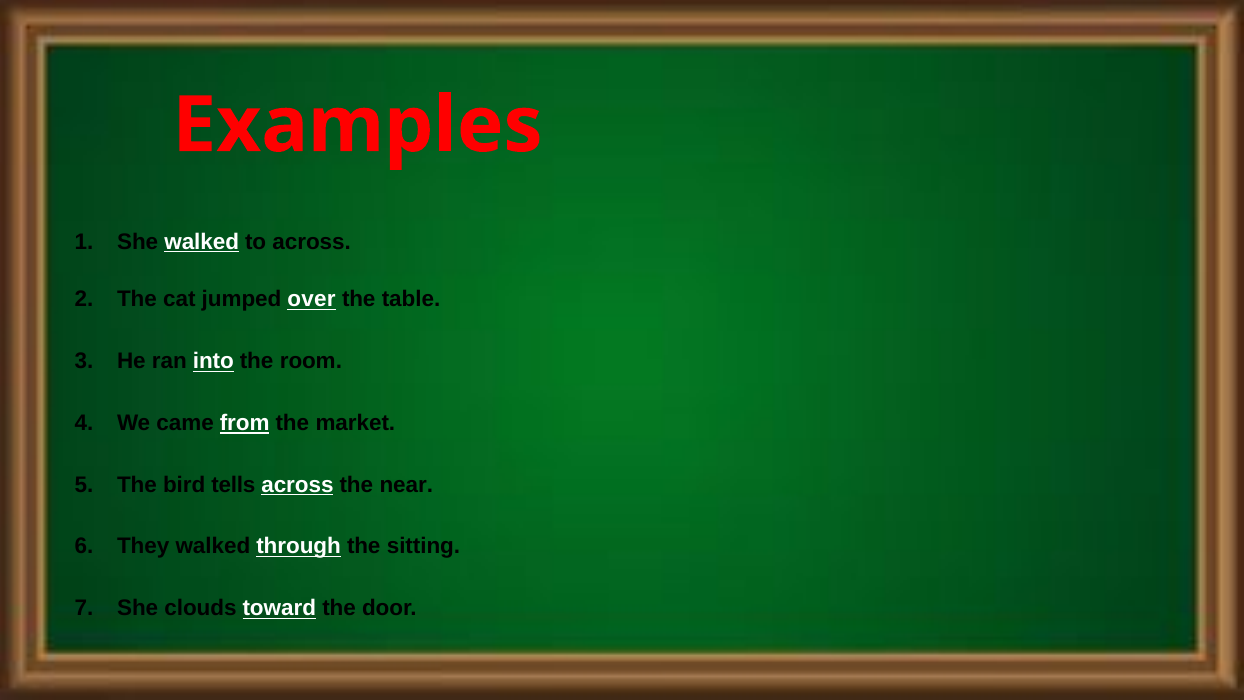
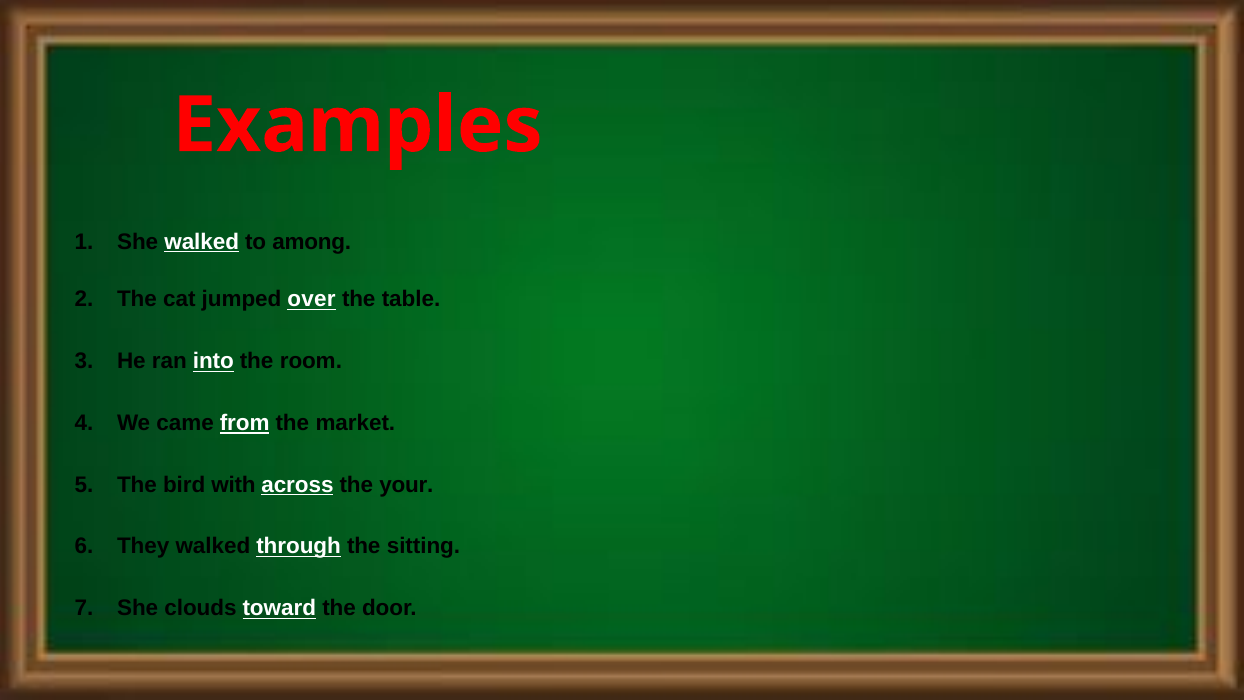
to across: across -> among (312, 242)
tells: tells -> with (233, 485)
near: near -> your (406, 485)
